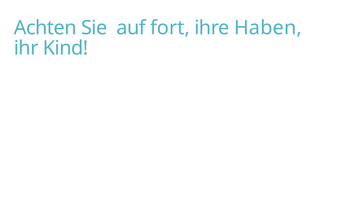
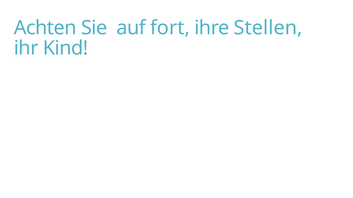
Haben: Haben -> Stellen (268, 28)
